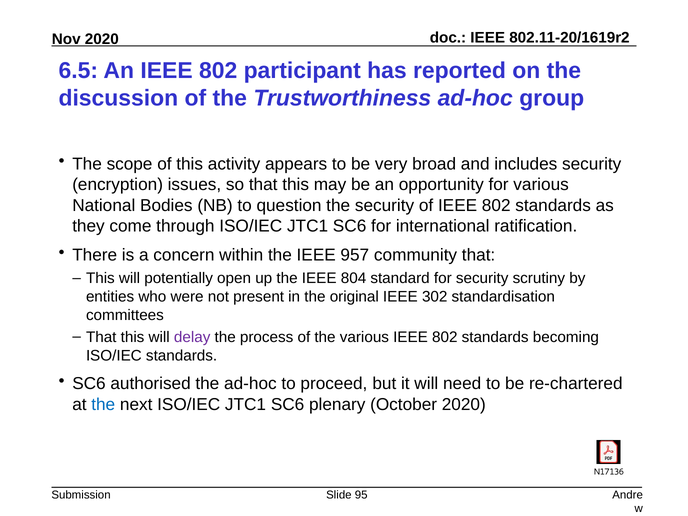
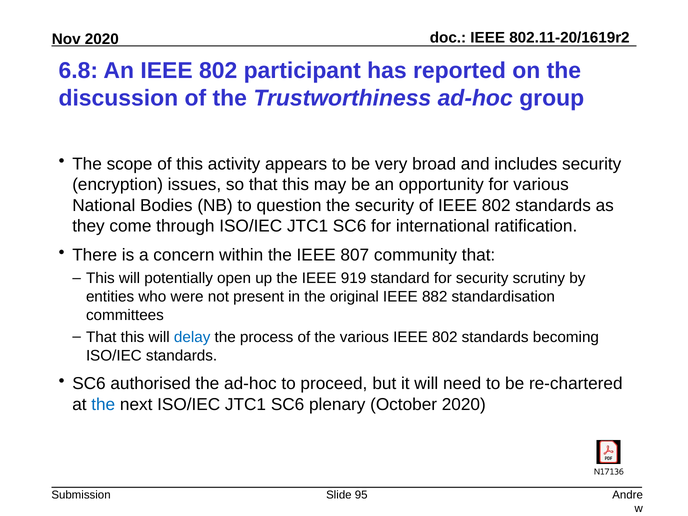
6.5: 6.5 -> 6.8 (78, 70)
957: 957 -> 807 (355, 255)
804: 804 -> 919 (354, 278)
302: 302 -> 882 (435, 297)
delay colour: purple -> blue (192, 337)
